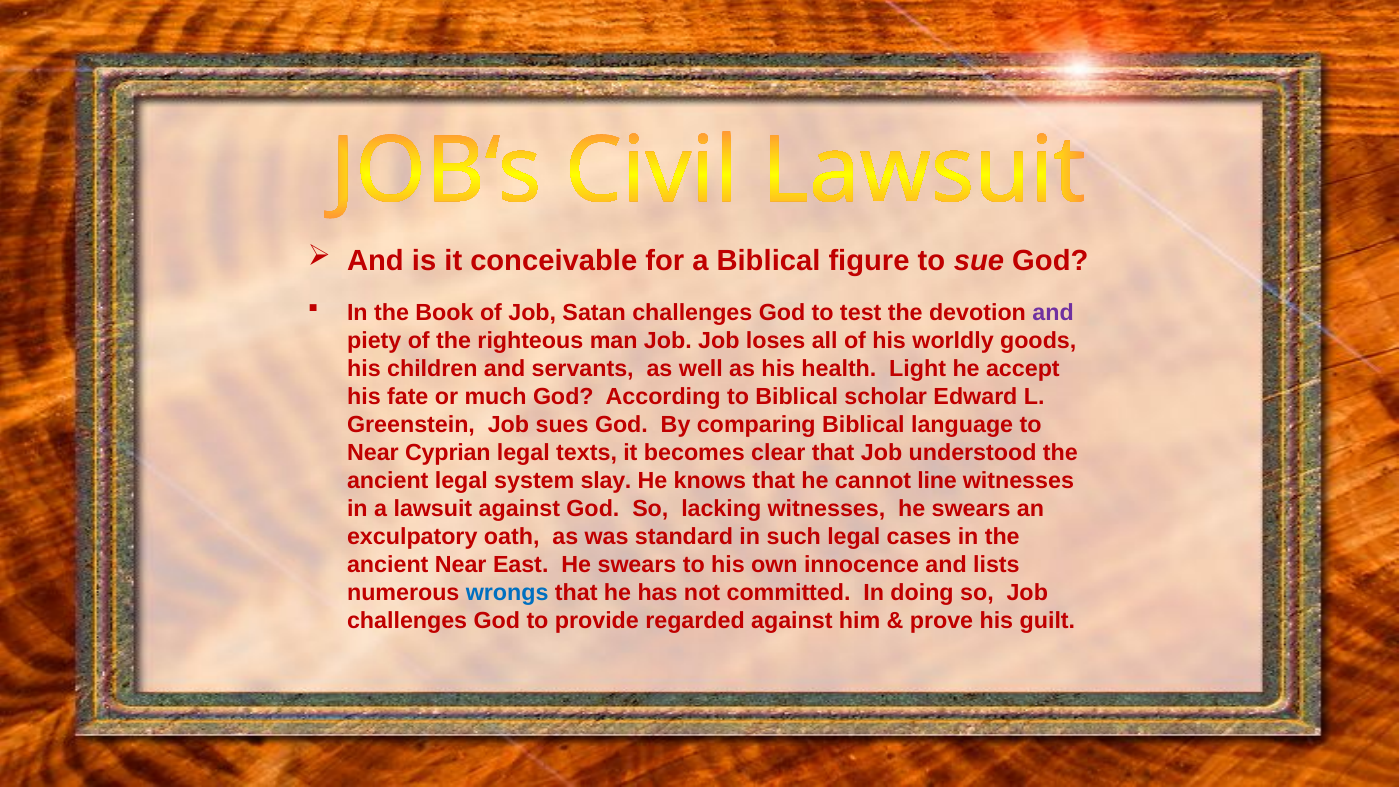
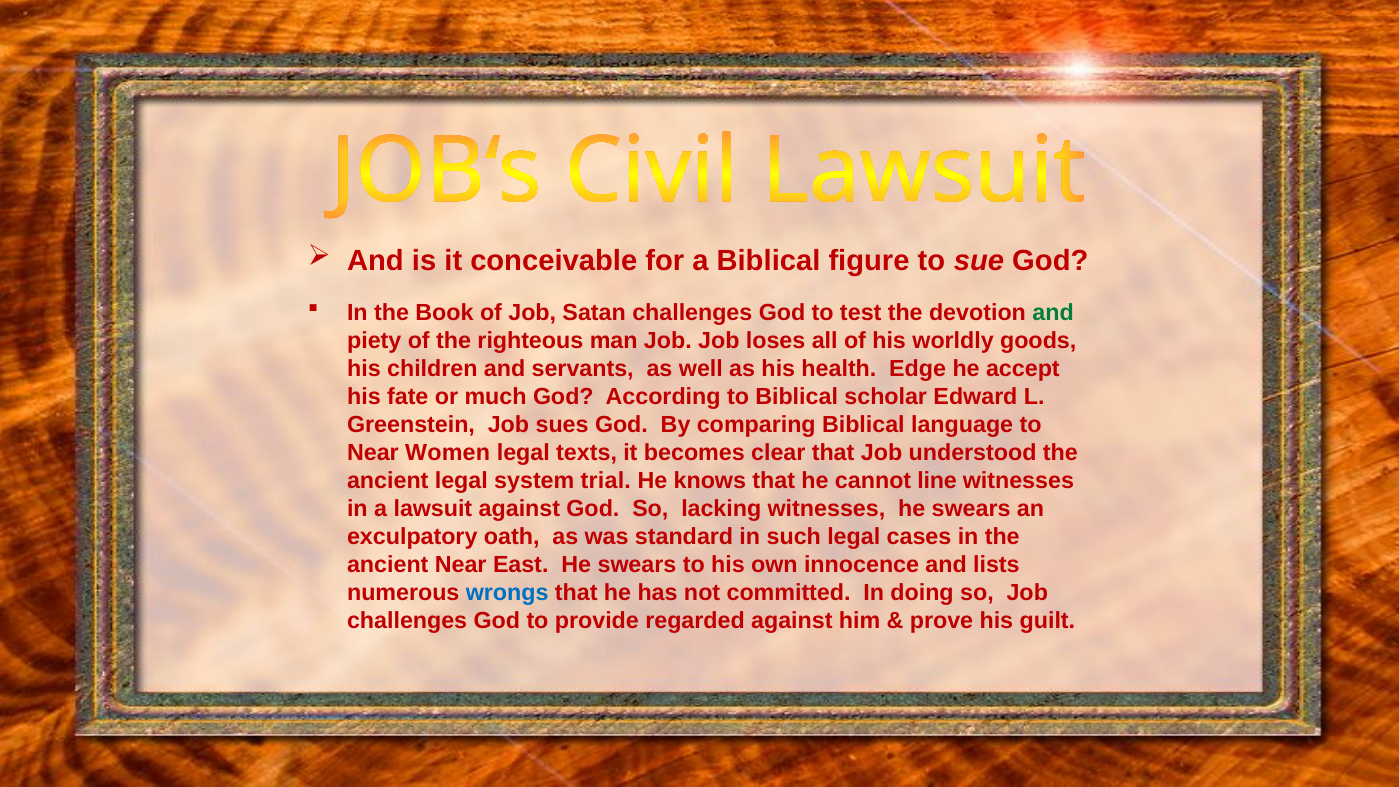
and colour: purple -> green (1053, 313)
Light: Light -> Edge (918, 369)
Cyprian: Cyprian -> Women (448, 453)
slay: slay -> trial (606, 481)
